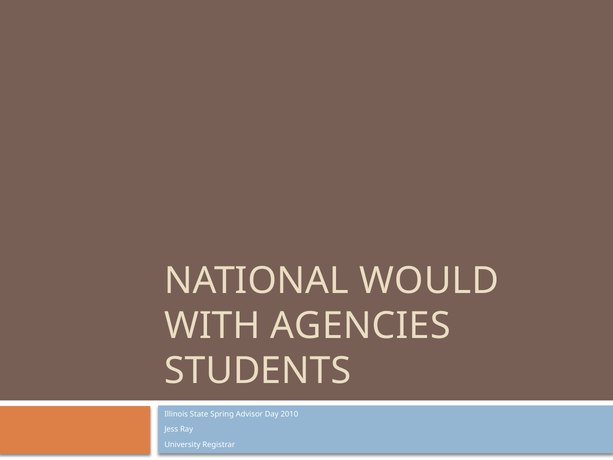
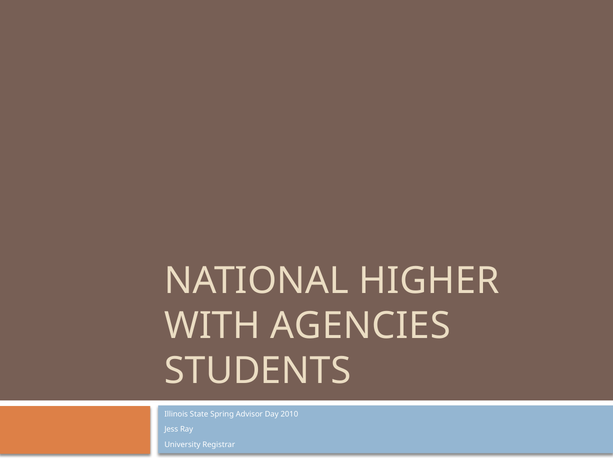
WOULD: WOULD -> HIGHER (429, 281)
